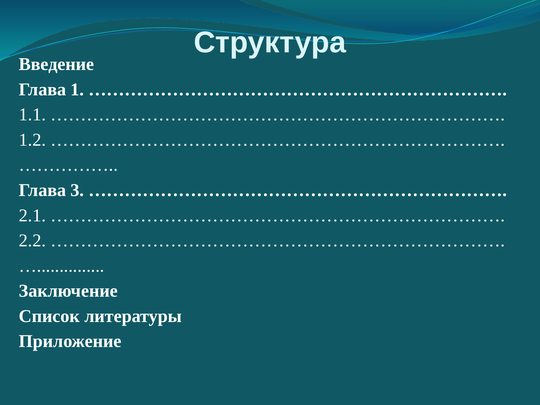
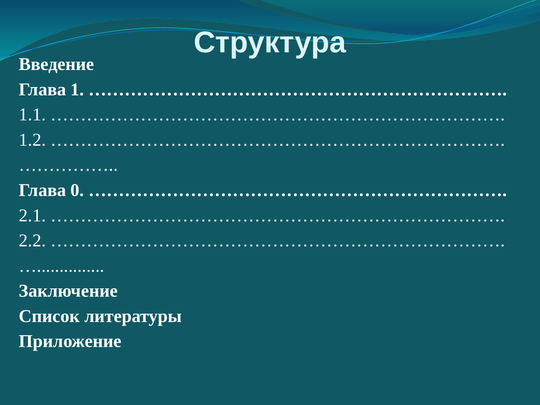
3: 3 -> 0 (77, 190)
